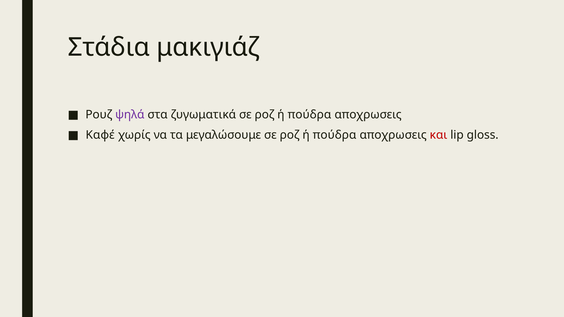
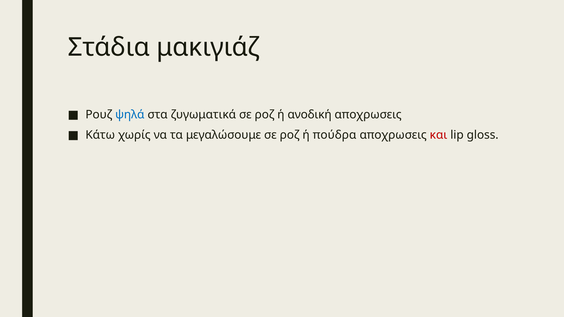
ψηλά colour: purple -> blue (130, 115)
πούδρα: πούδρα -> ανοδική (310, 115)
Καφέ: Καφέ -> Κάτω (100, 135)
